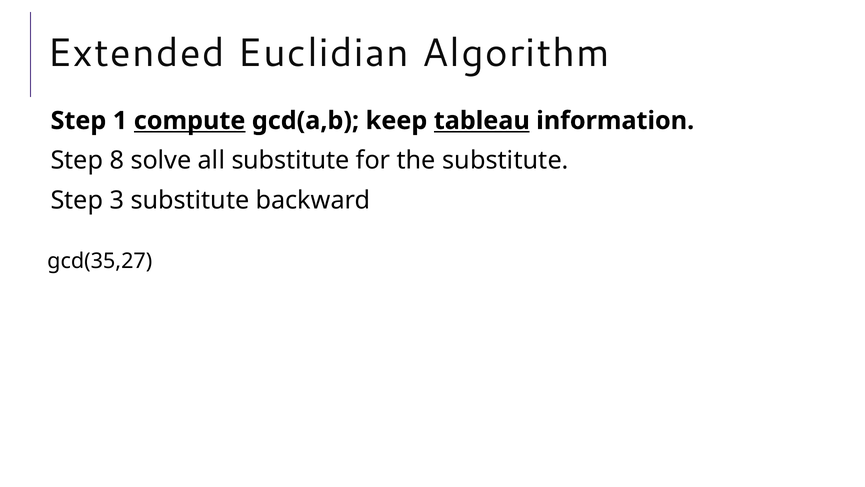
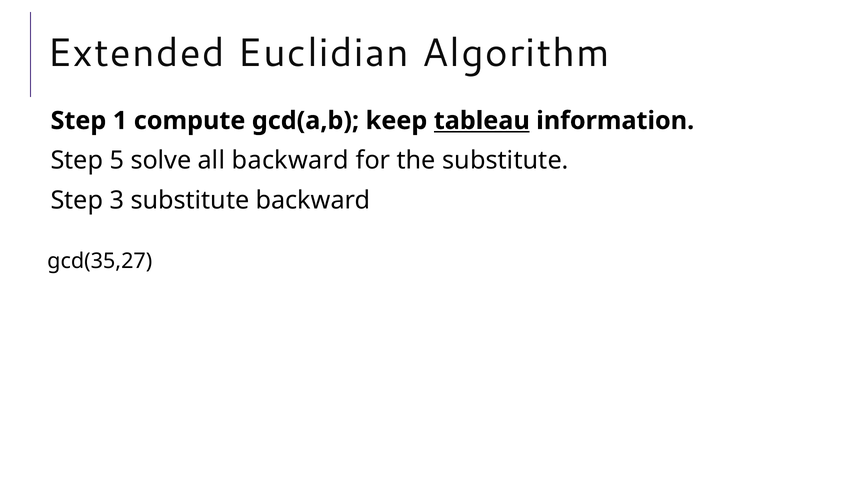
compute underline: present -> none (190, 121)
8: 8 -> 5 (117, 160)
all substitute: substitute -> backward (290, 160)
